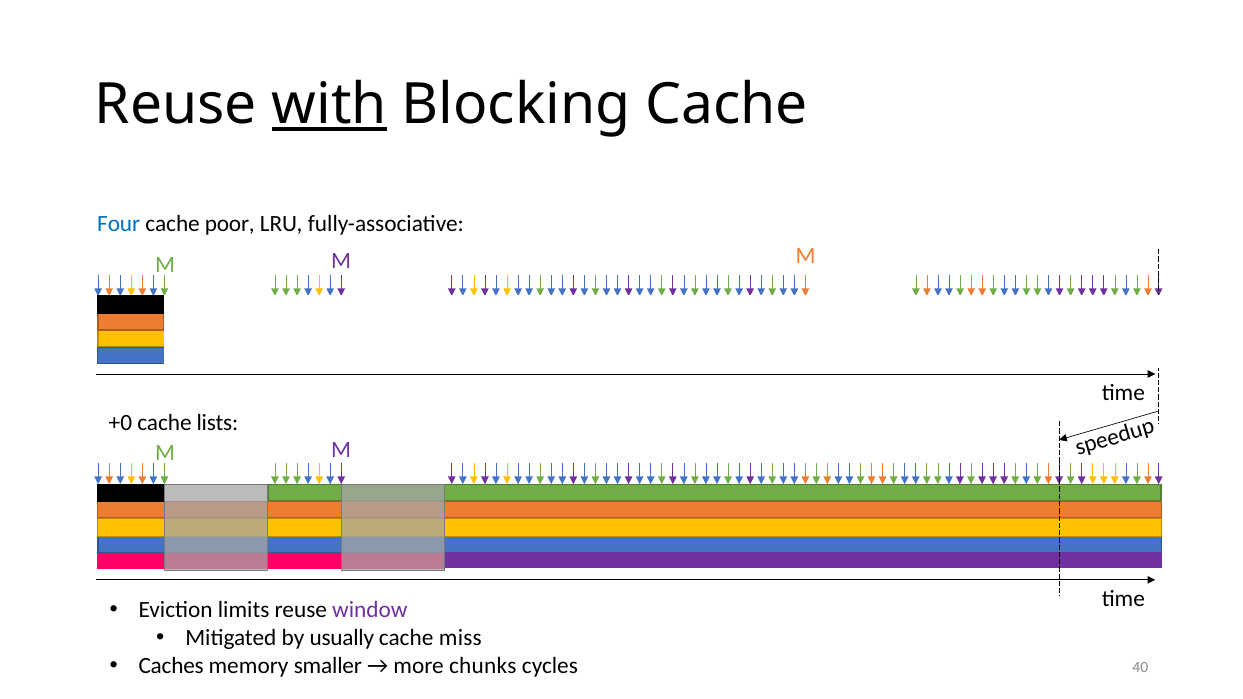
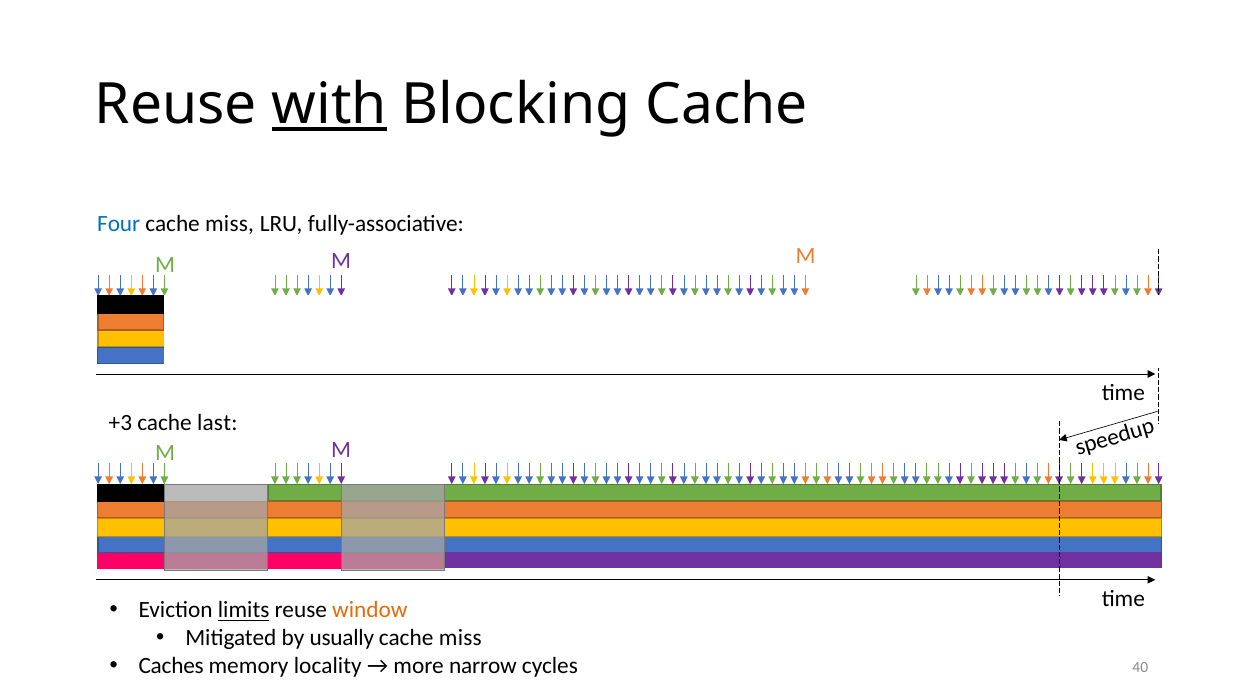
poor: poor -> miss (230, 224)
+0: +0 -> +3 (120, 423)
lists: lists -> last (217, 423)
limits underline: none -> present (244, 610)
window colour: purple -> orange (370, 610)
smaller: smaller -> locality (328, 666)
chunks: chunks -> narrow (483, 666)
